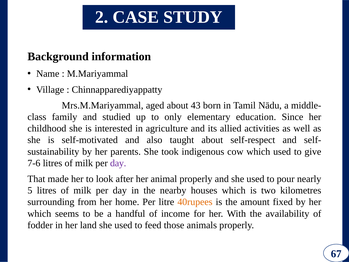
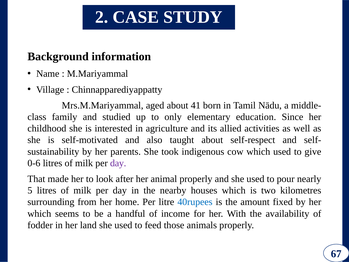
43: 43 -> 41 (196, 105)
7-6: 7-6 -> 0-6 (34, 163)
40rupees colour: orange -> blue (195, 202)
